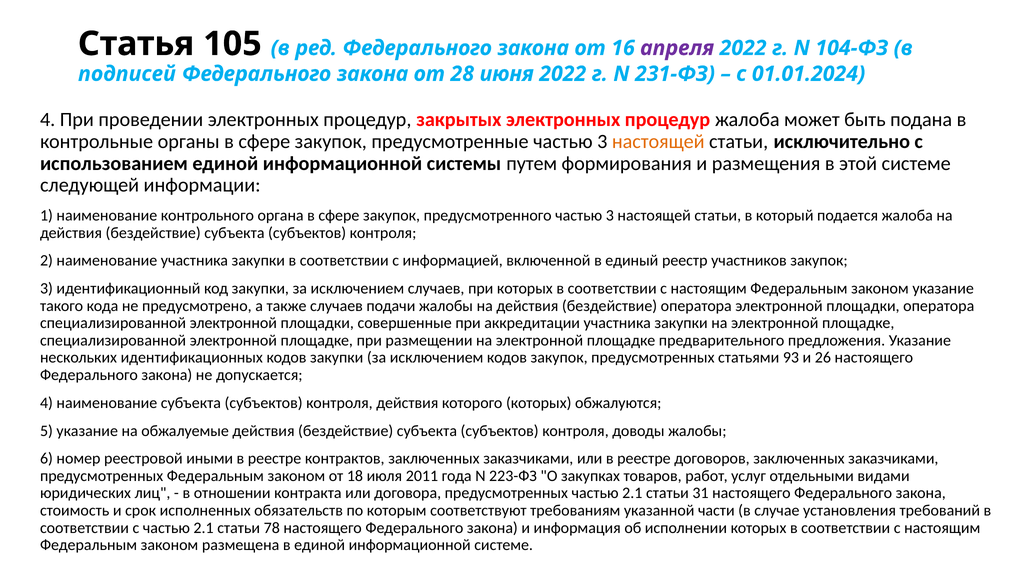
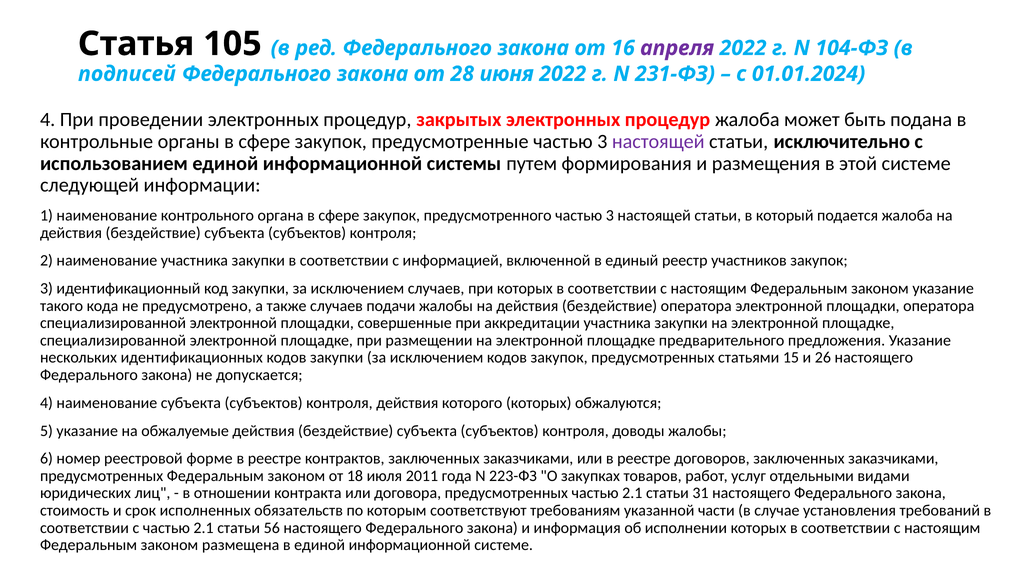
настоящей colour: orange -> purple (658, 142)
93: 93 -> 15 (791, 358)
иными: иными -> форме (210, 459)
78: 78 -> 56 (272, 528)
